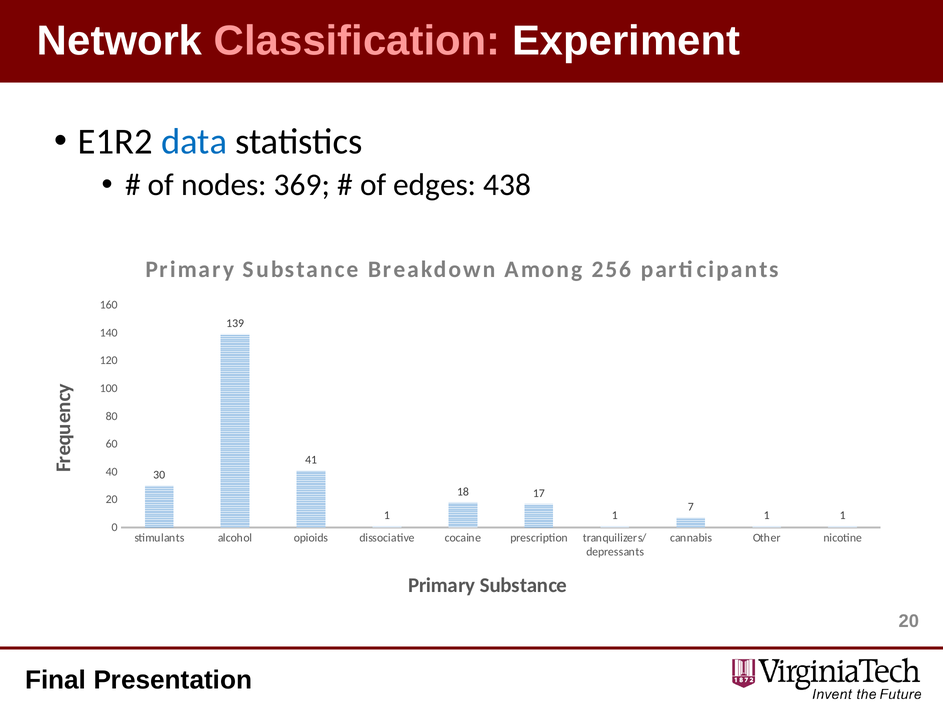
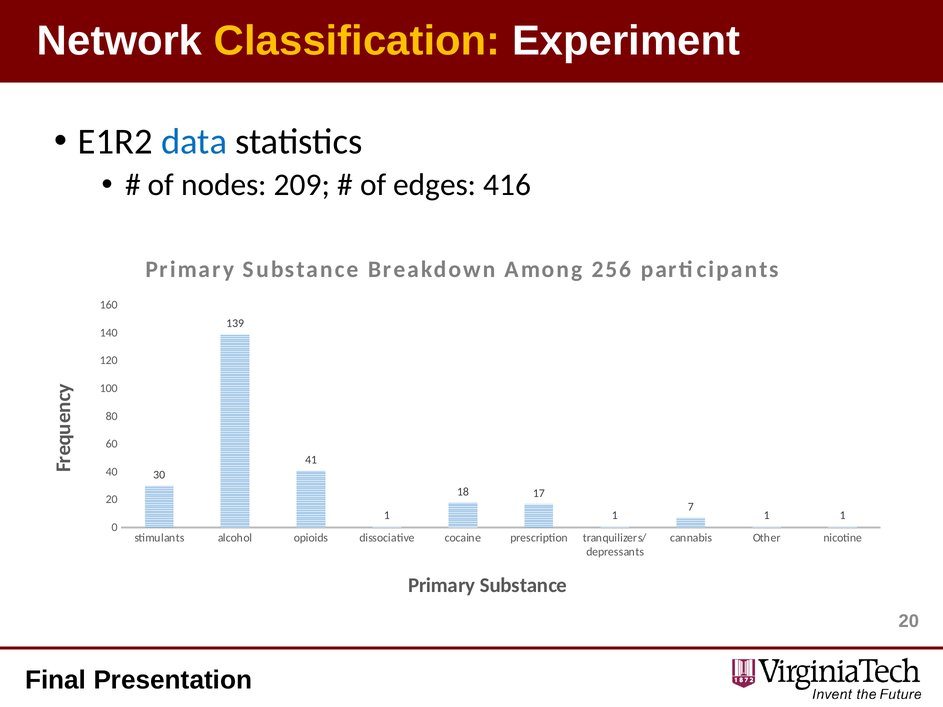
Classification colour: pink -> yellow (357, 41)
369: 369 -> 209 (302, 185)
438: 438 -> 416 (507, 185)
